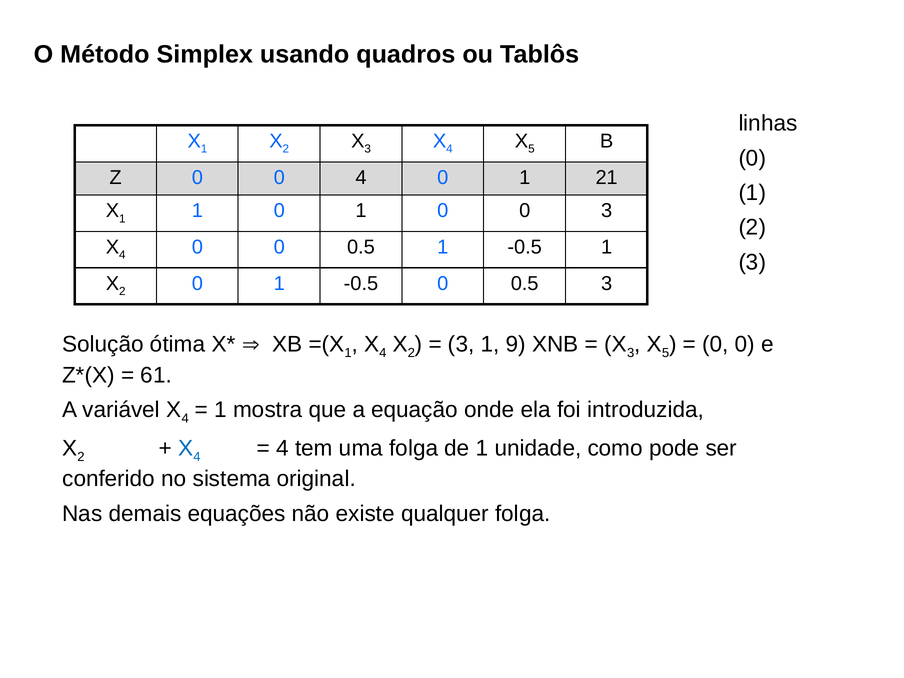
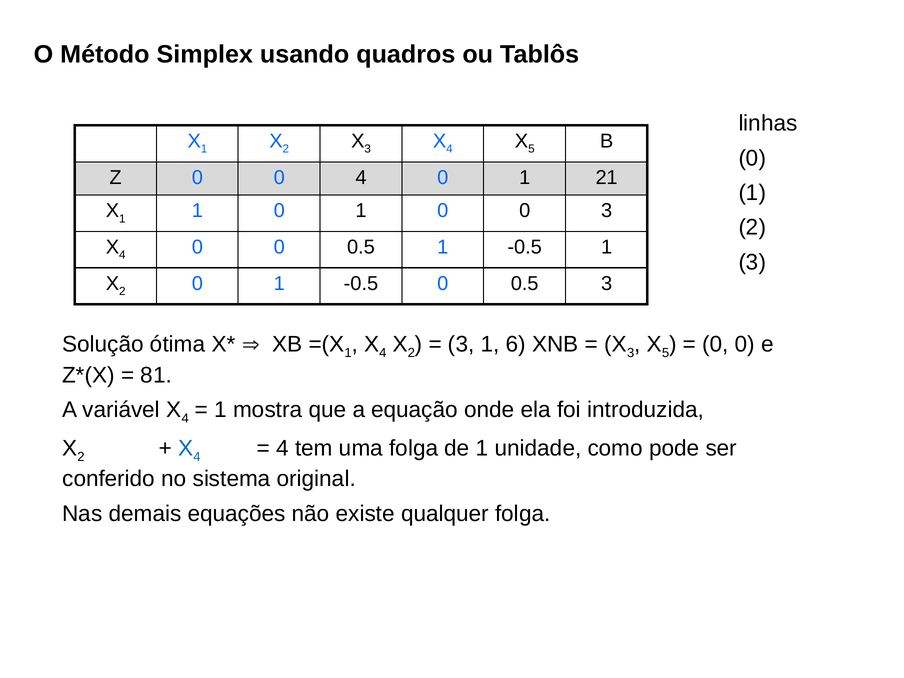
9: 9 -> 6 (516, 344)
61: 61 -> 81 (156, 375)
